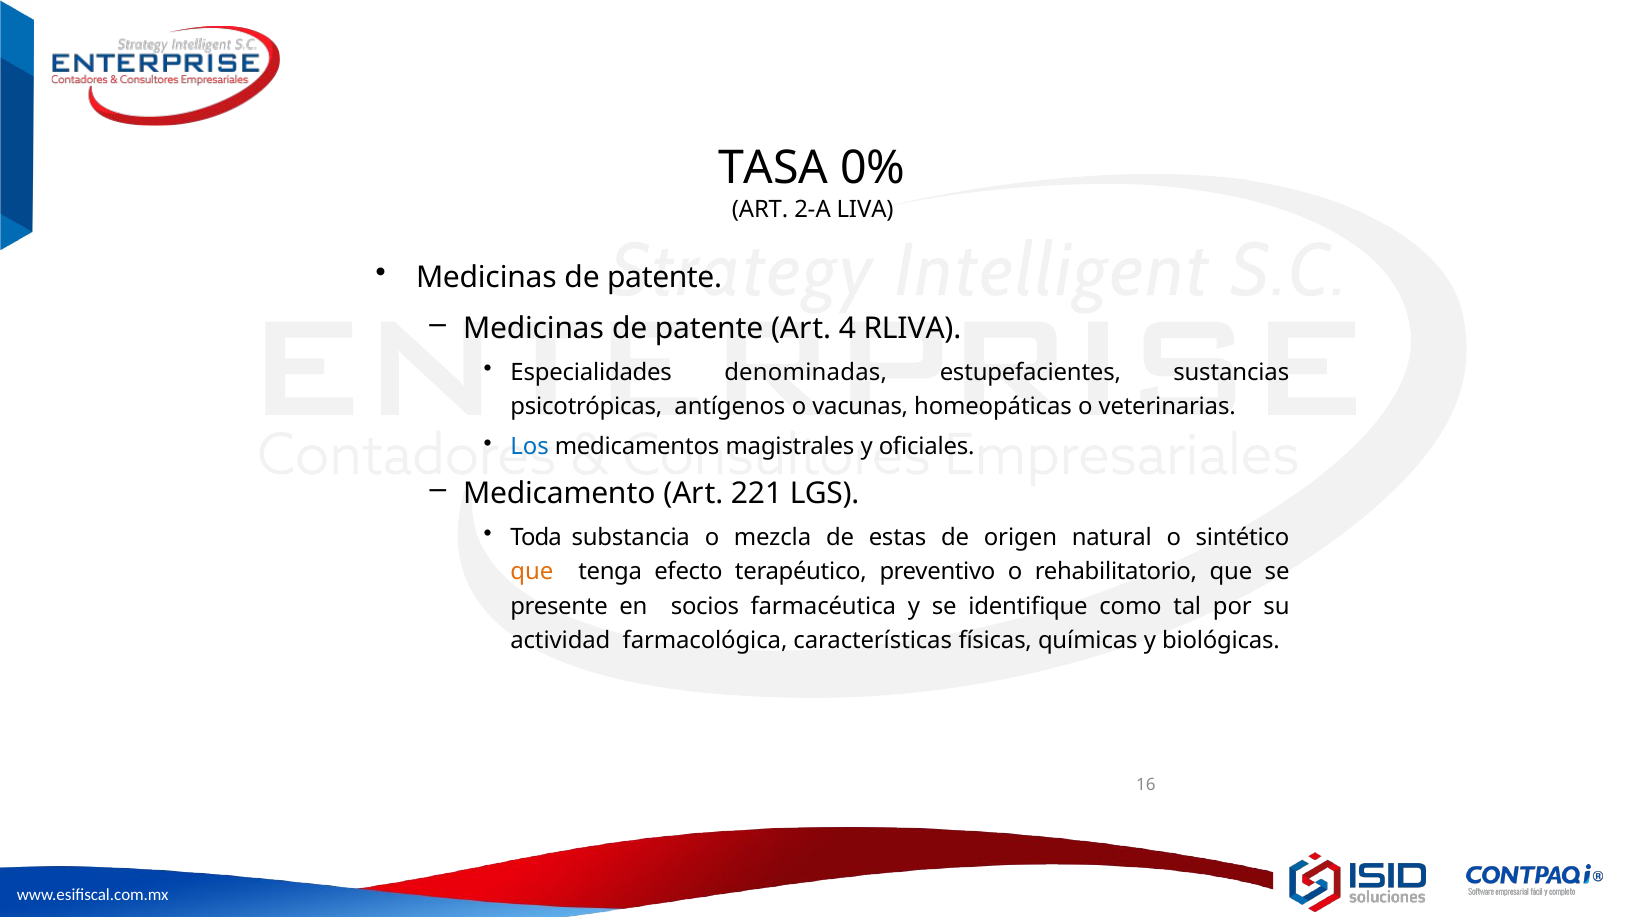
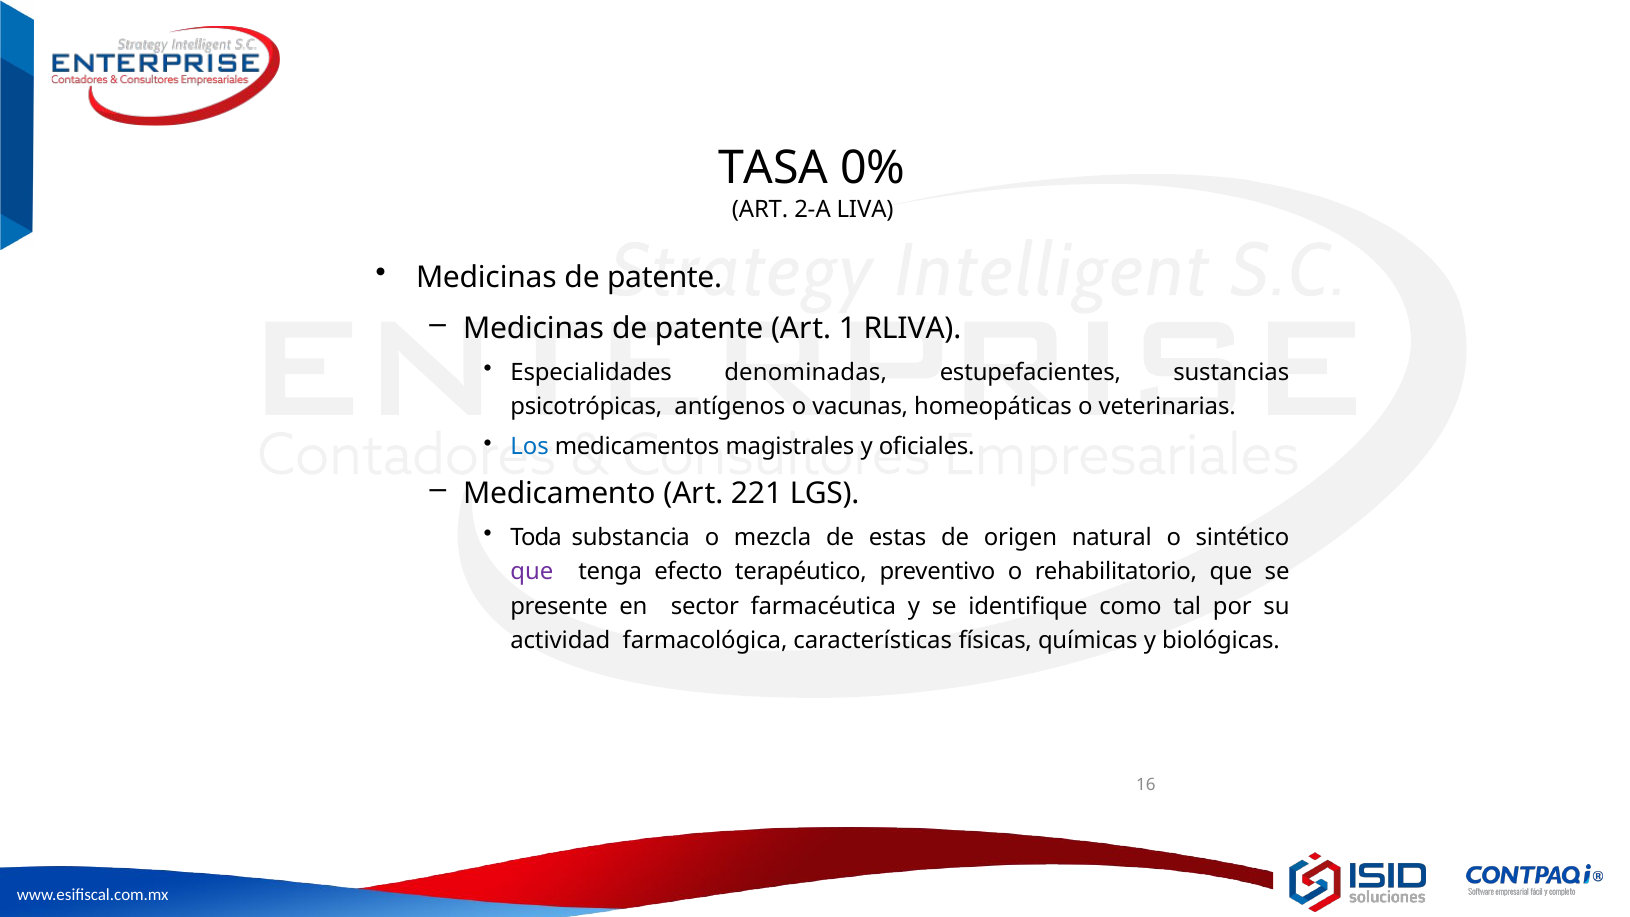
4: 4 -> 1 (847, 328)
que colour: orange -> purple (532, 572)
socios: socios -> sector (705, 606)
